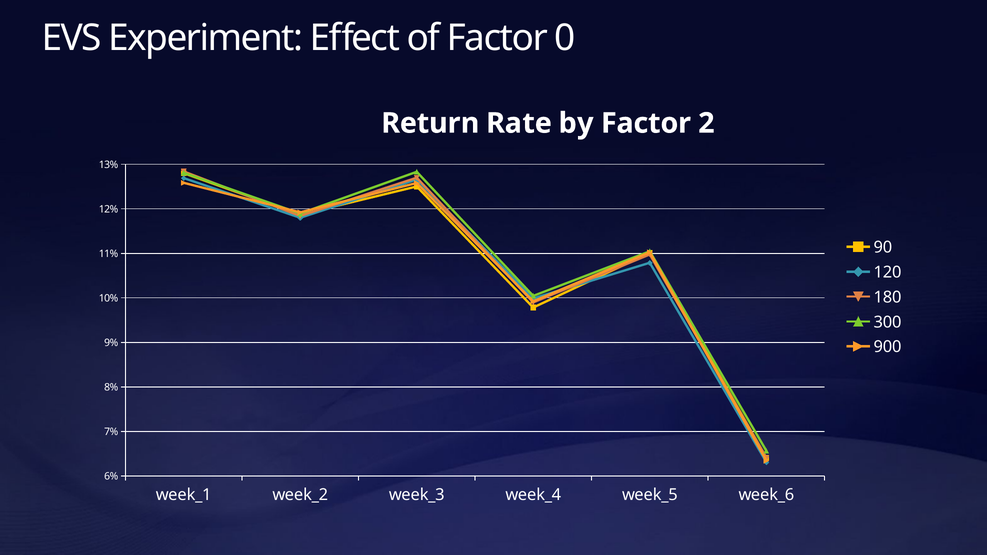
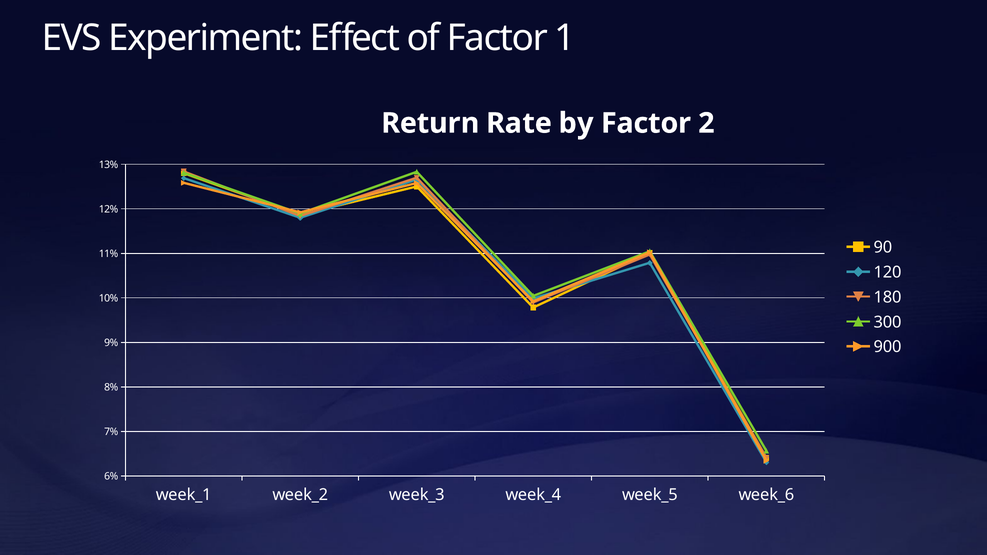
0: 0 -> 1 (565, 38)
